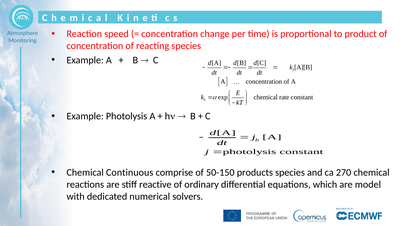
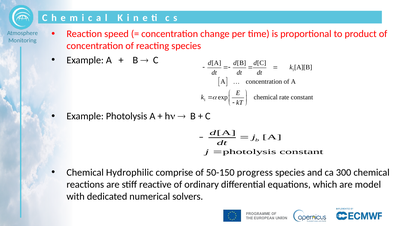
Continuous: Continuous -> Hydrophilic (130, 173)
products: products -> progress (255, 173)
270: 270 -> 300 (344, 173)
